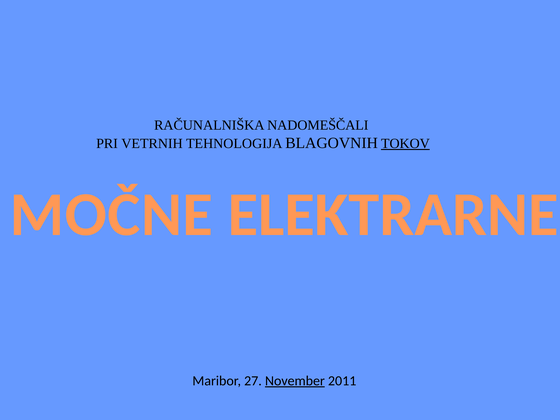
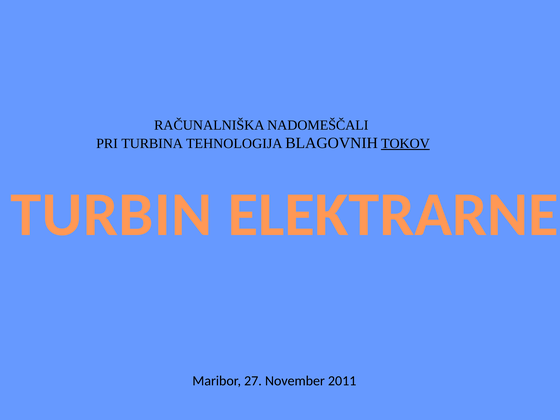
VETRNIH: VETRNIH -> TURBINA (152, 143)
MOČNE: MOČNE -> TURBIN (111, 215)
November underline: present -> none (295, 381)
